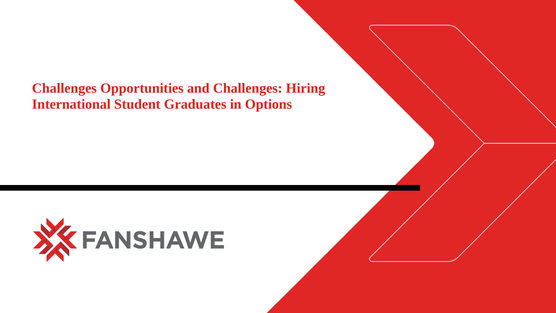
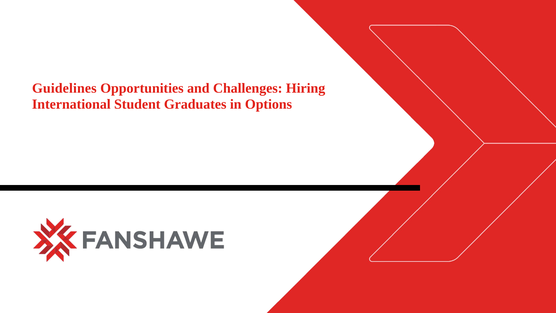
Challenges: Challenges -> Guidelines (64, 88)
